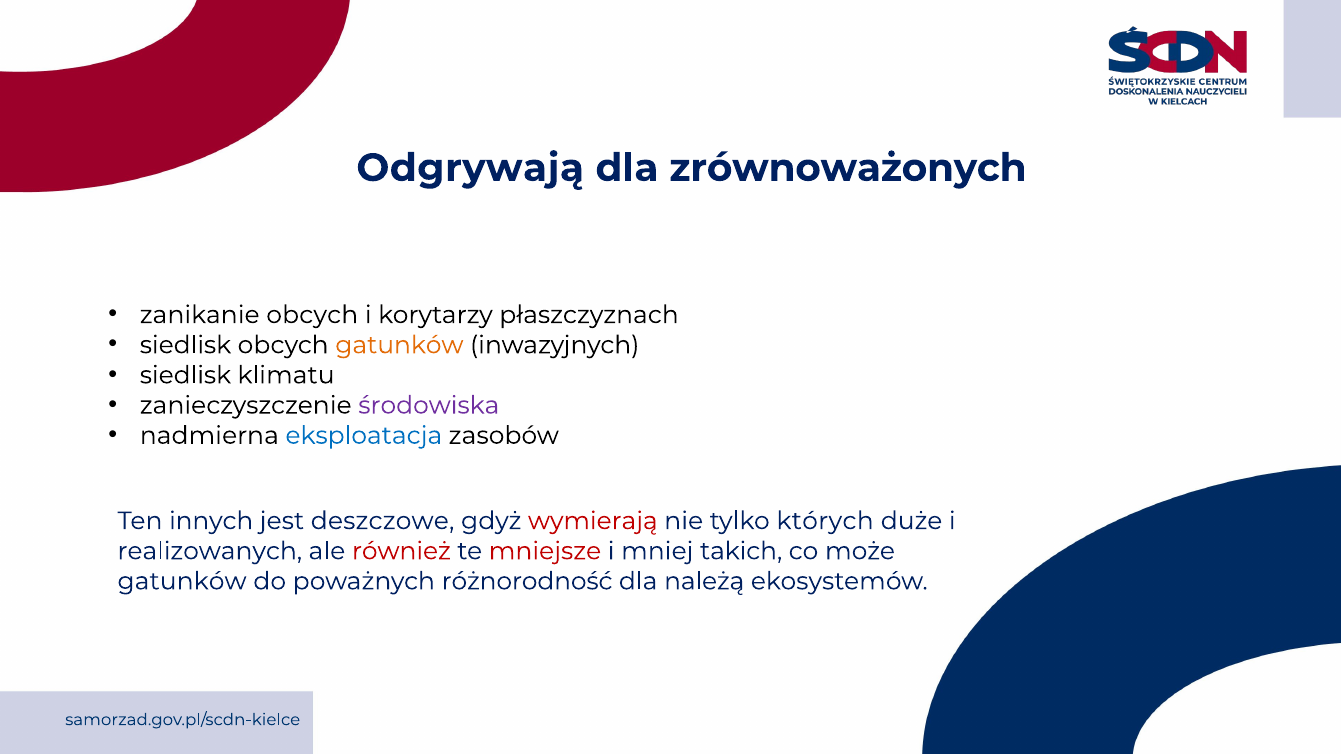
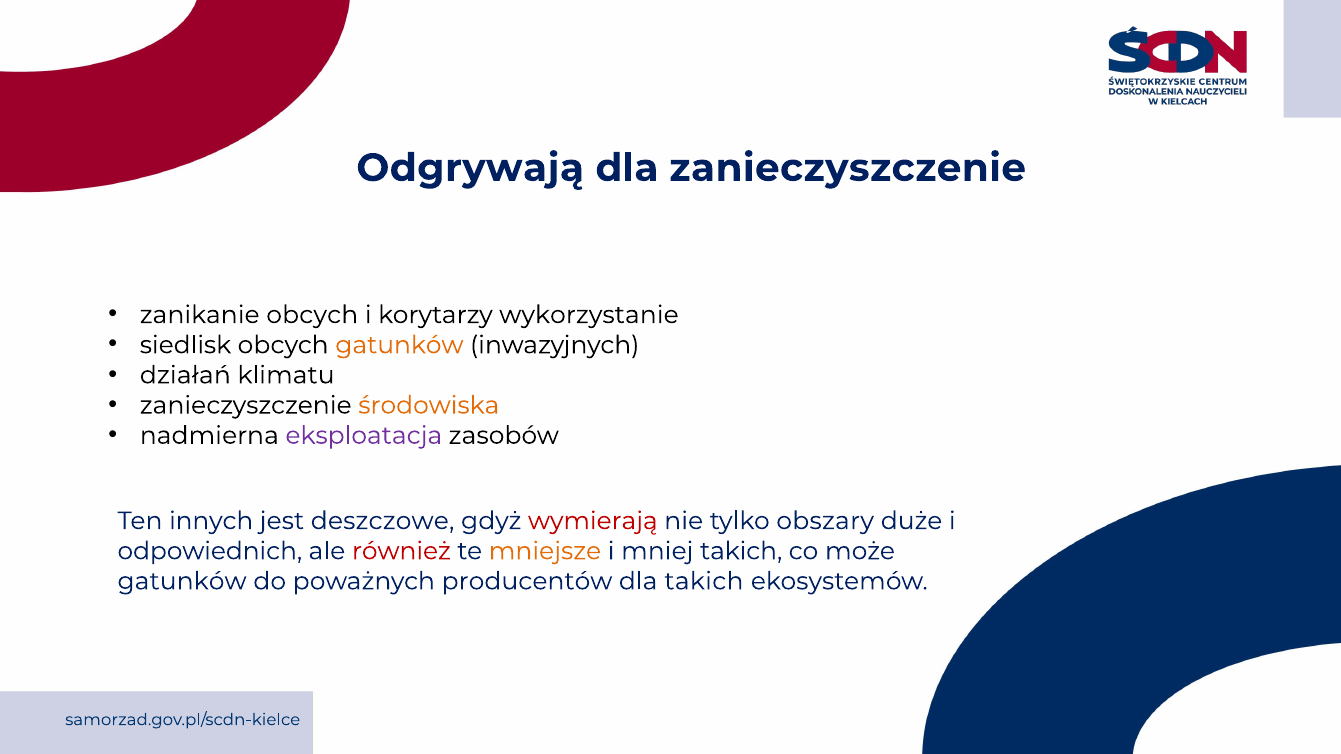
dla zrównoważonych: zrównoważonych -> zanieczyszczenie (848, 168)
płaszczyznach: płaszczyznach -> wykorzystanie (589, 315)
siedlisk: siedlisk -> działań (185, 375)
środowiska colour: purple -> orange (429, 405)
eksploatacja colour: blue -> purple (364, 436)
których: których -> obszary (825, 521)
realizowanych: realizowanych -> odpowiednich (210, 551)
mniejsze colour: red -> orange (545, 551)
różnorodność: różnorodność -> producentów (527, 581)
dla należą: należą -> takich (704, 581)
